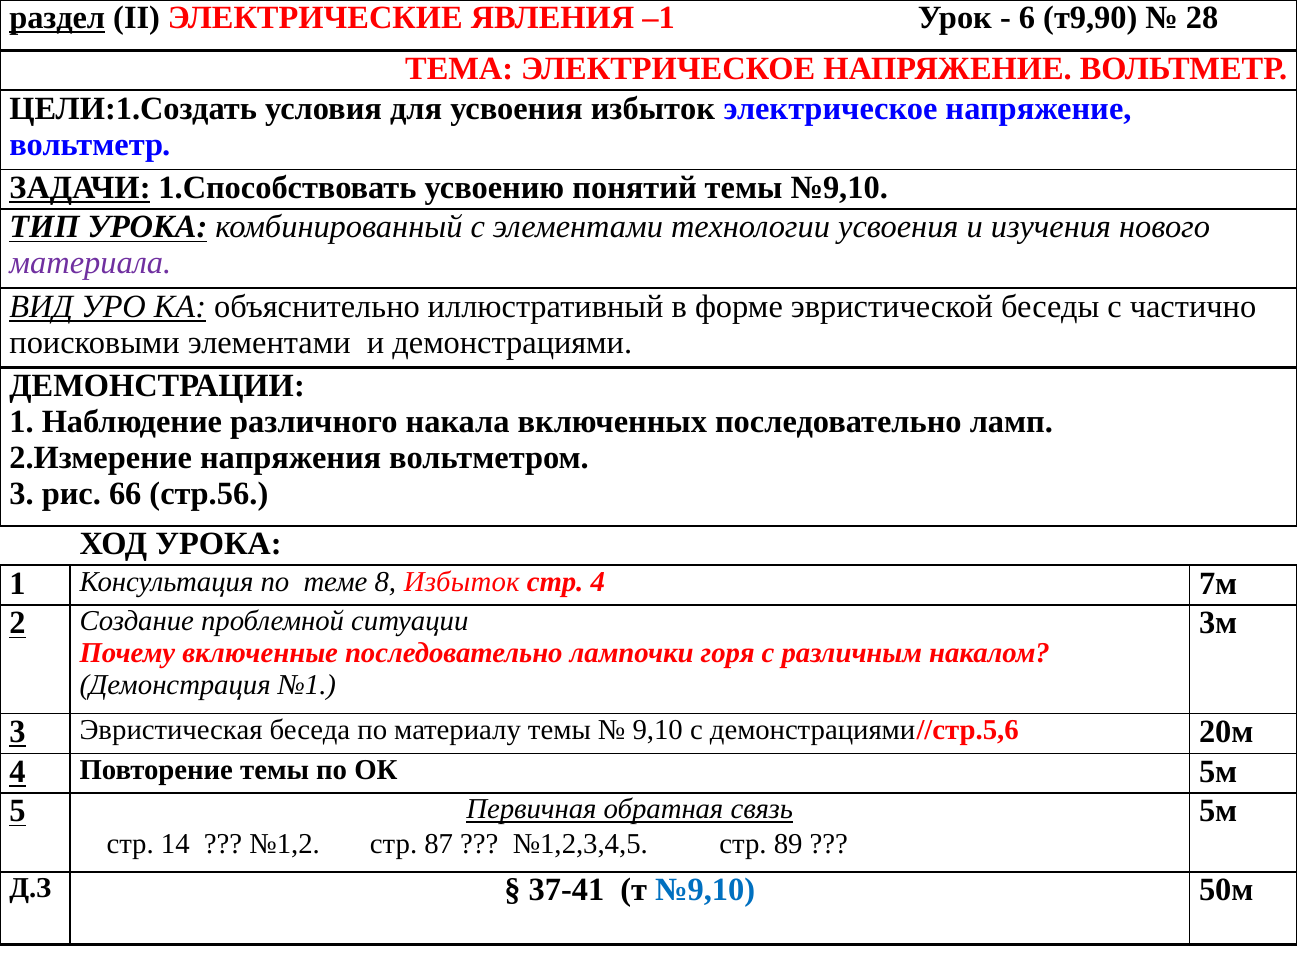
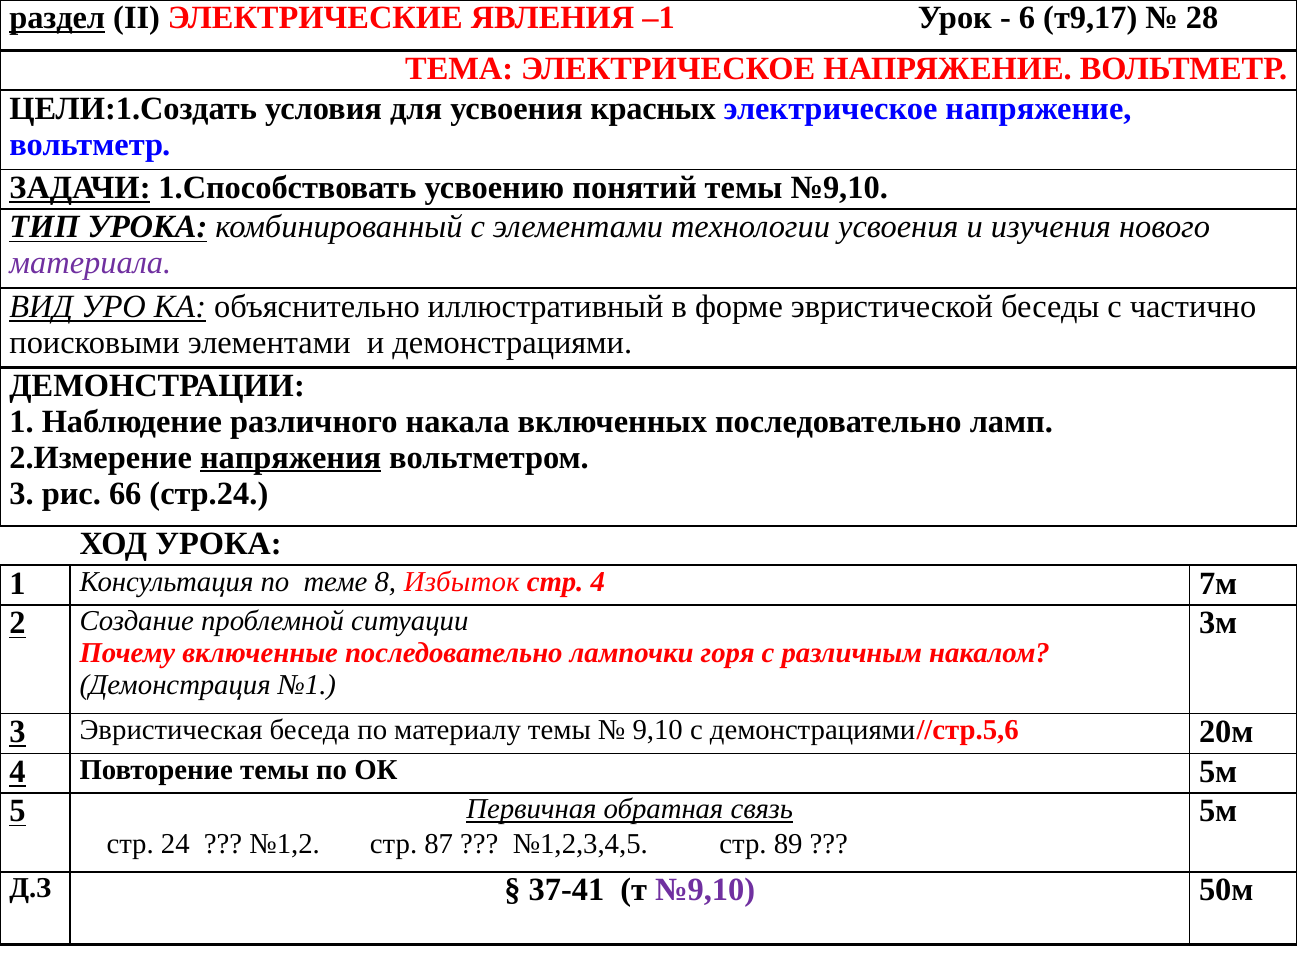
т9,90: т9,90 -> т9,17 (1090, 18)
усвоения избыток: избыток -> красных (653, 108)
напряжения underline: none -> present (291, 457)
стр.56: стр.56 -> стр.24 (209, 493)
14: 14 -> 24 (175, 843)
№9,10 colour: blue -> purple (705, 890)
